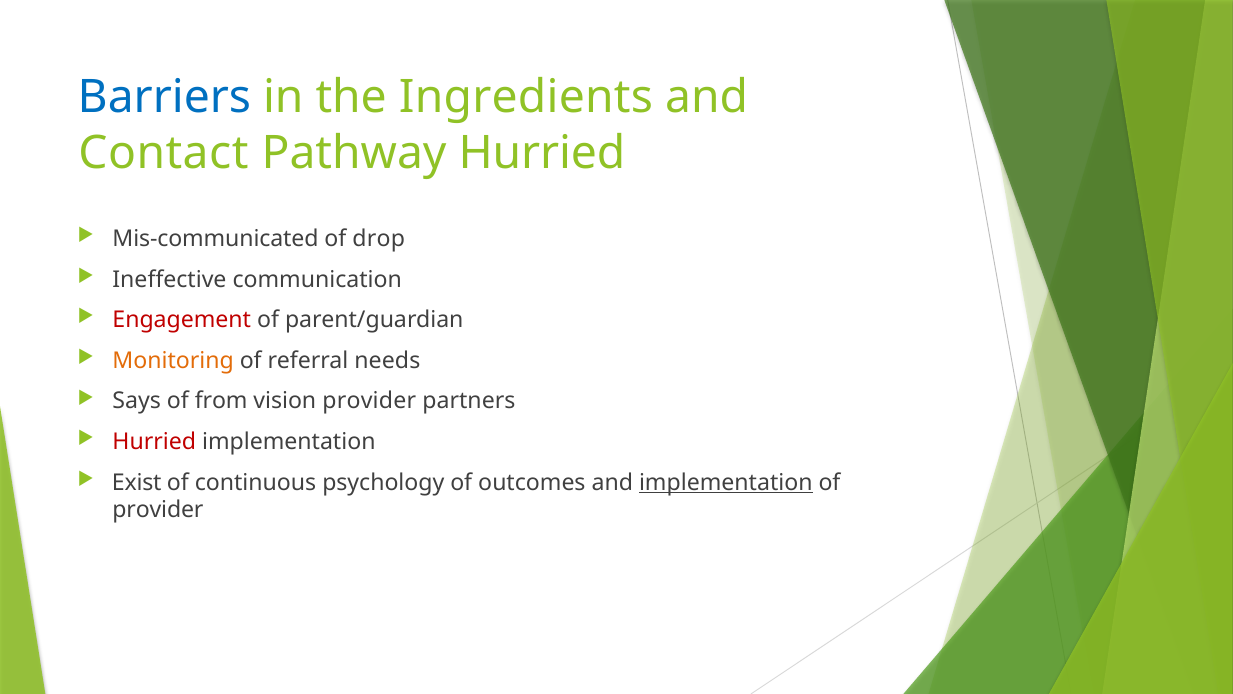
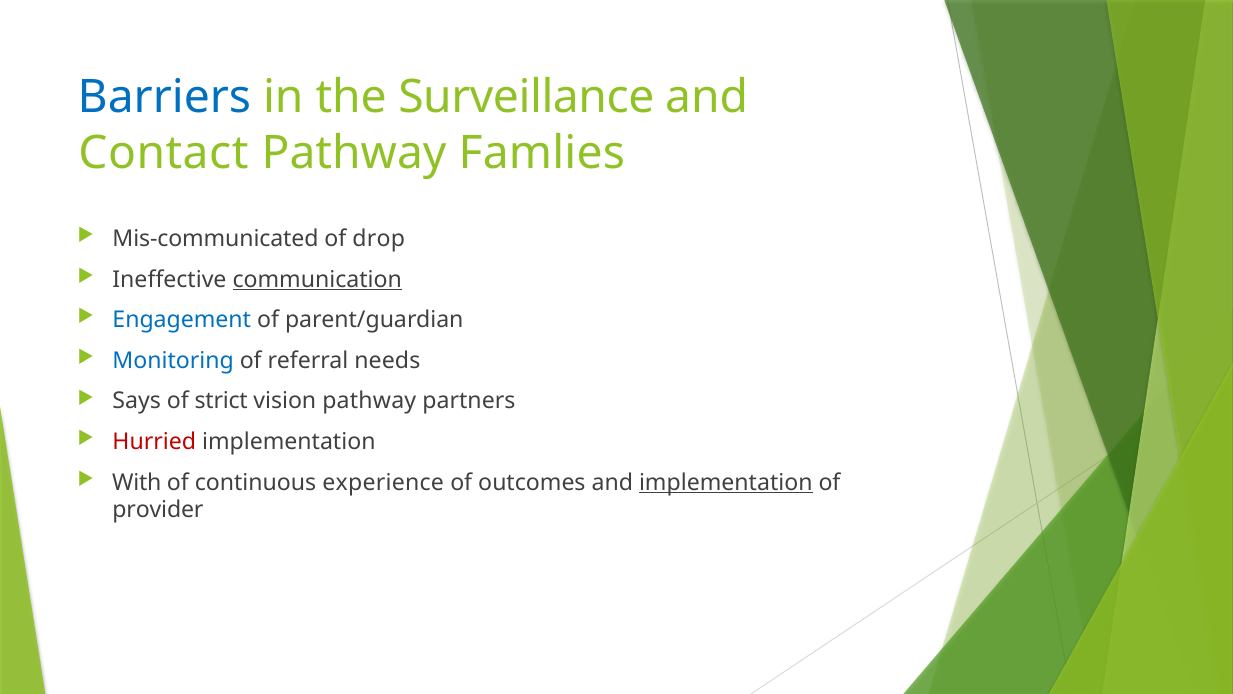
Ingredients: Ingredients -> Surveillance (526, 97)
Pathway Hurried: Hurried -> Famlies (542, 153)
communication underline: none -> present (317, 279)
Engagement colour: red -> blue (182, 320)
Monitoring colour: orange -> blue (173, 360)
from: from -> strict (221, 401)
vision provider: provider -> pathway (369, 401)
Exist: Exist -> With (137, 482)
psychology: psychology -> experience (383, 482)
